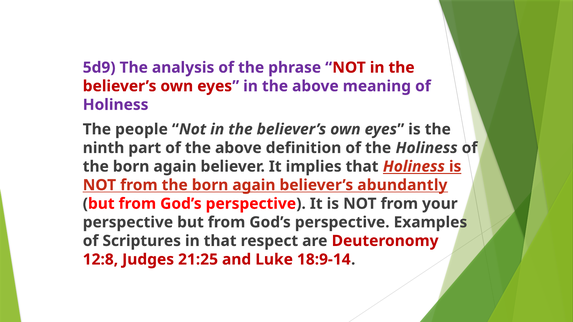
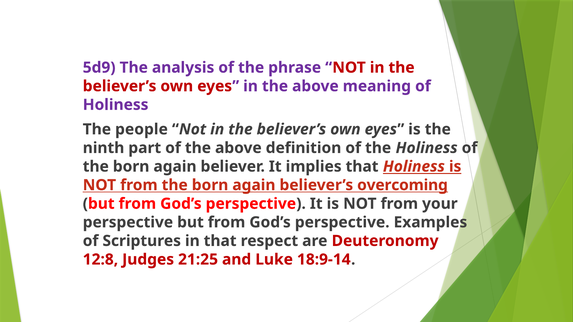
abundantly: abundantly -> overcoming (402, 185)
